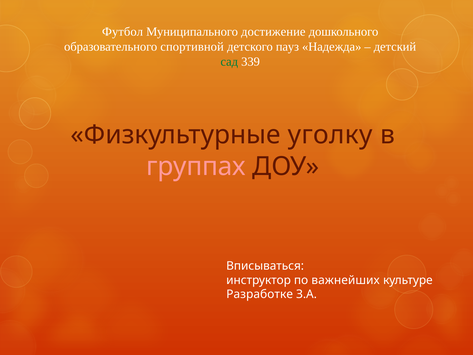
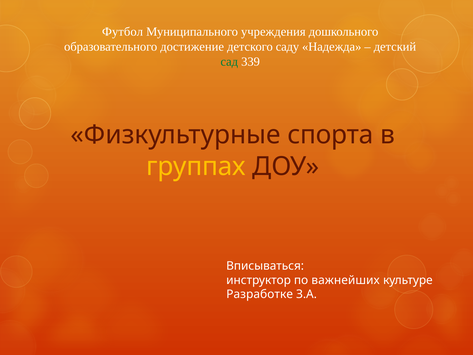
достижение: достижение -> учреждения (273, 32)
спортивной: спортивной -> достижение (192, 47)
пауз: пауз -> саду (287, 47)
уголку: уголку -> спорта (330, 135)
группах colour: pink -> yellow (196, 166)
